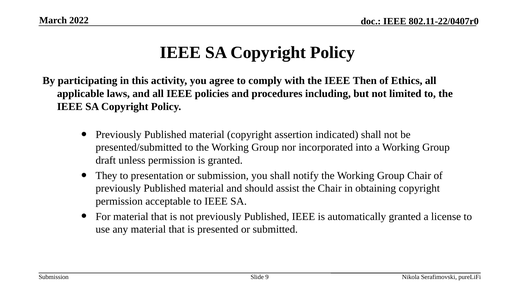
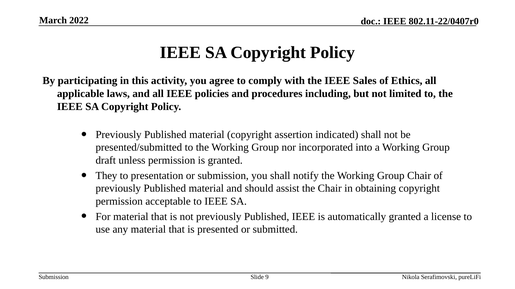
Then: Then -> Sales (365, 81)
